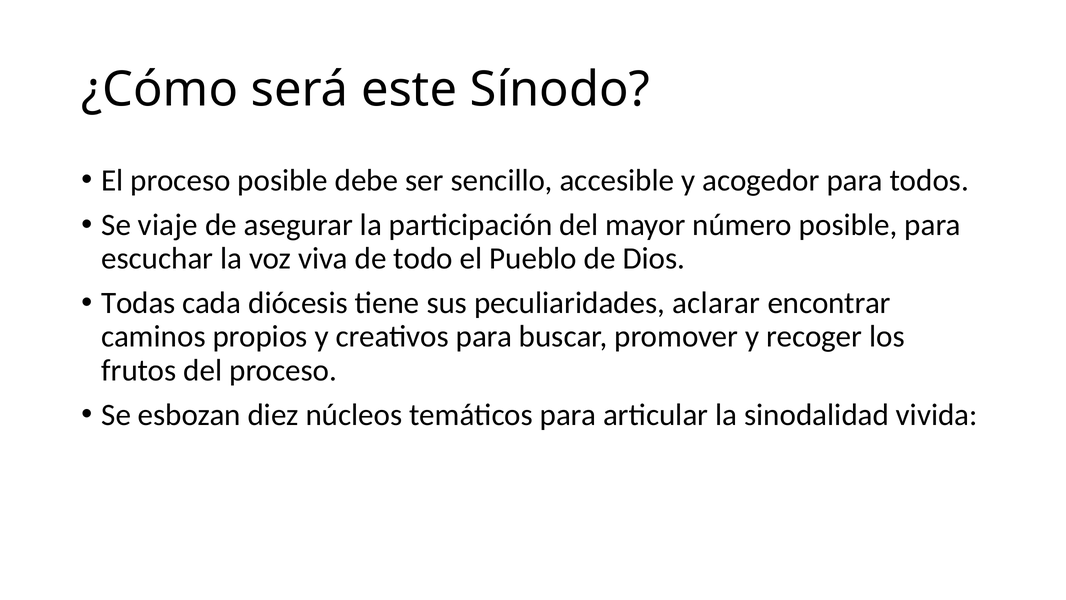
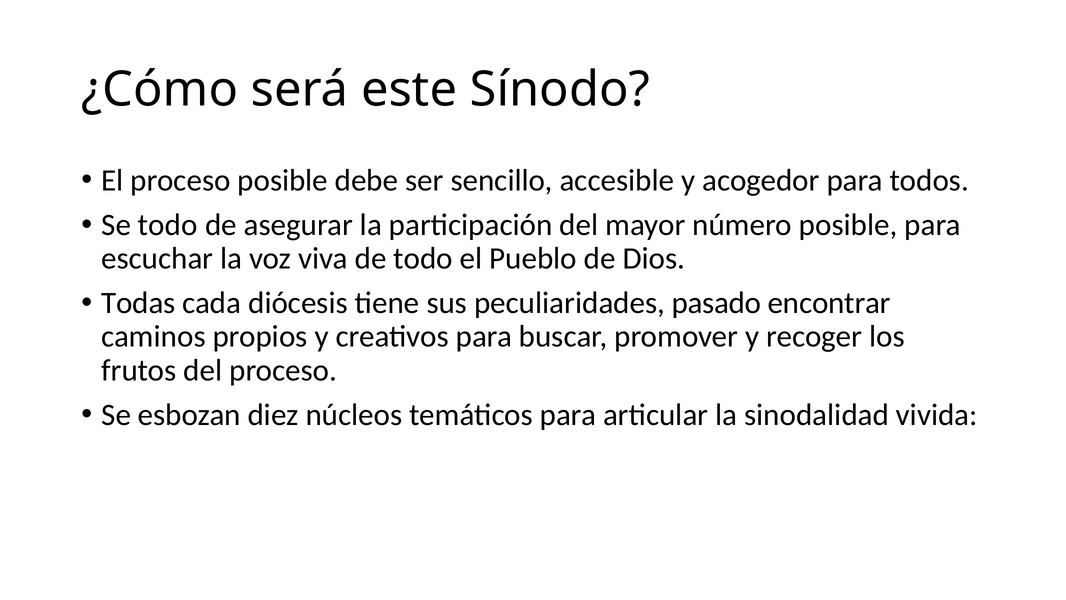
Se viaje: viaje -> todo (168, 225)
aclarar: aclarar -> pasado (716, 303)
